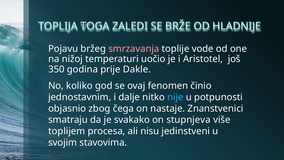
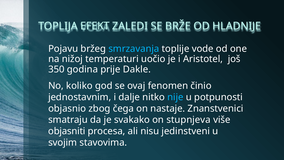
TOGA: TOGA -> EFEKT (95, 26)
smrzavanja colour: pink -> light blue (134, 49)
toplijem: toplijem -> objasniti (67, 131)
